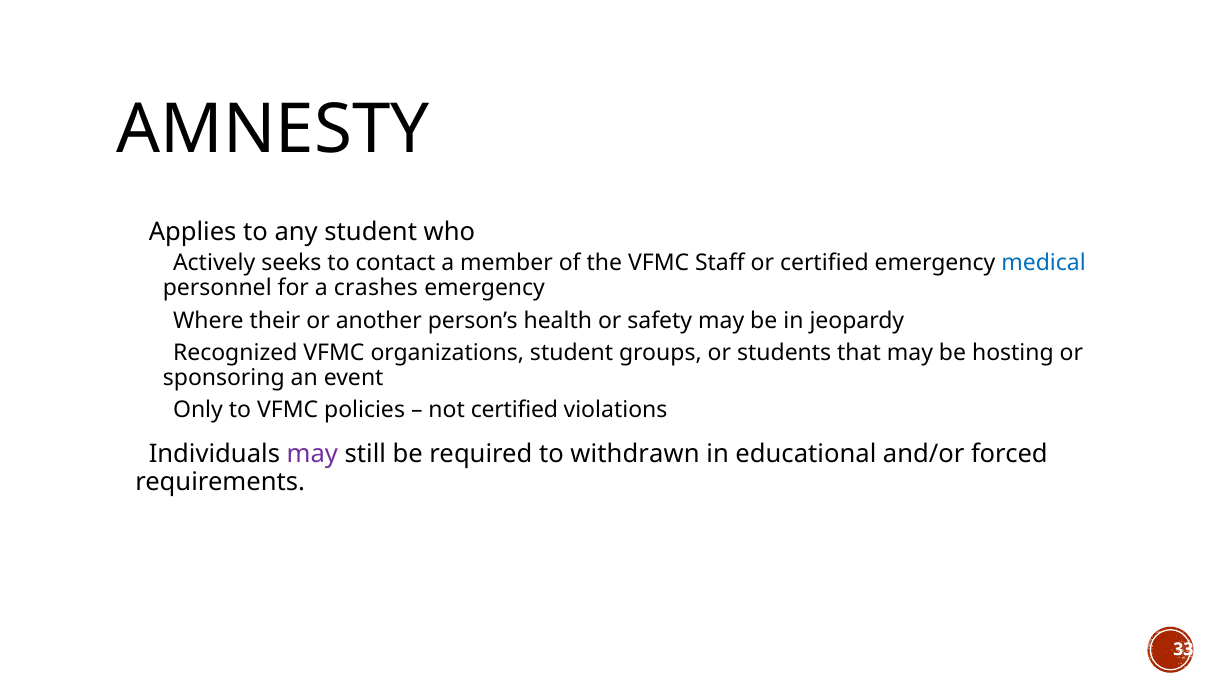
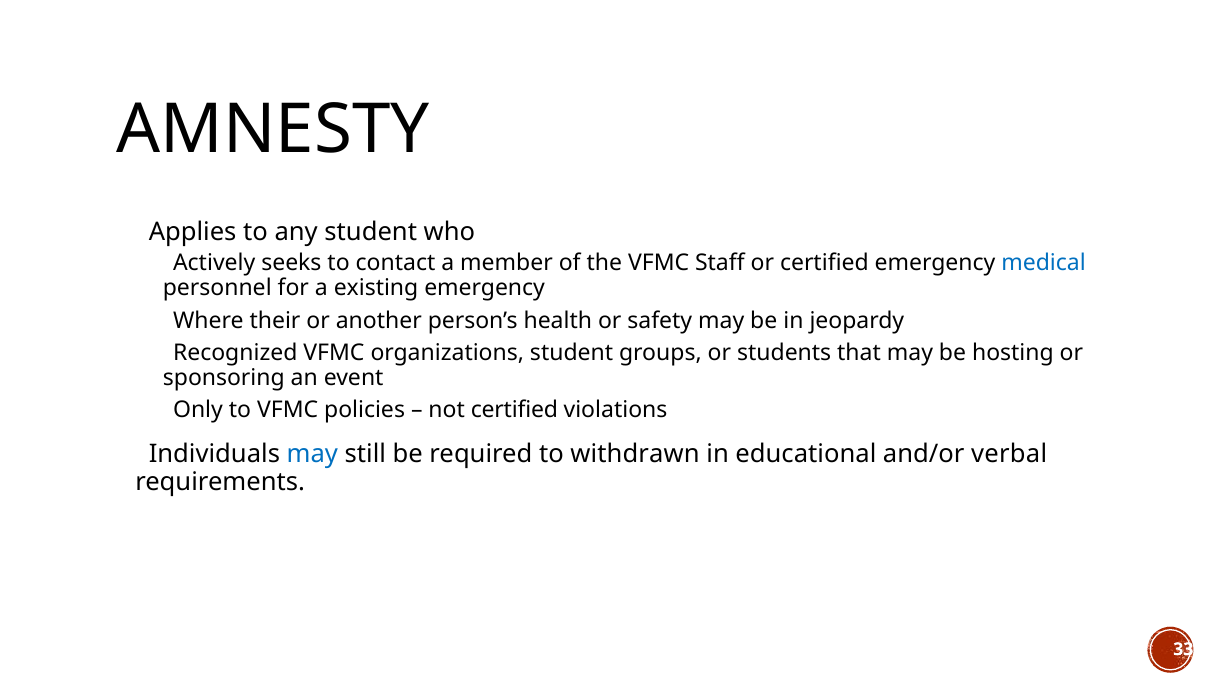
crashes: crashes -> existing (376, 288)
may colour: purple -> blue (312, 455)
forced: forced -> verbal (1009, 455)
